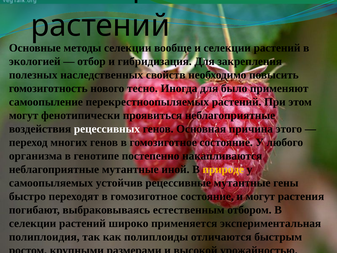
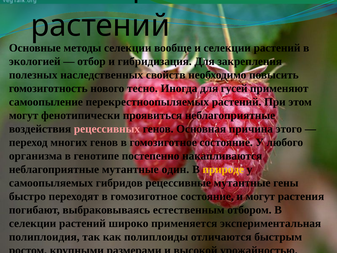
было: было -> гусей (234, 88)
рецессивных colour: white -> pink (107, 129)
иной: иной -> один (175, 169)
устойчив: устойчив -> гибридов (119, 183)
